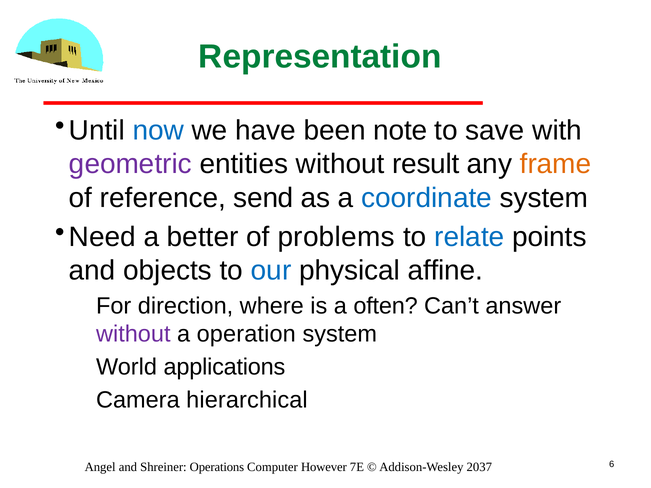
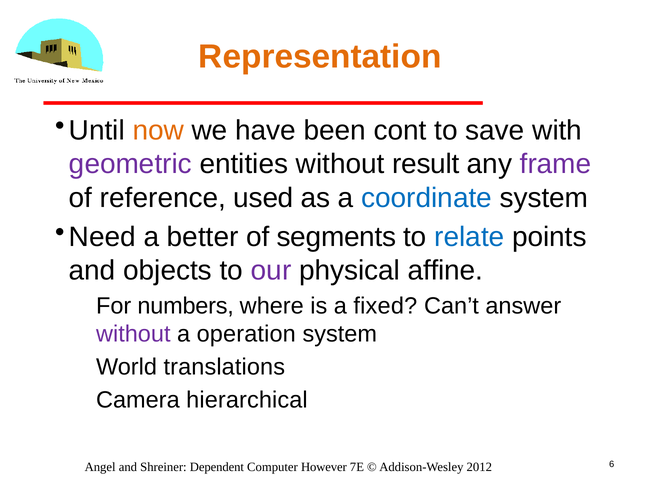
Representation colour: green -> orange (320, 57)
now colour: blue -> orange (158, 131)
note: note -> cont (400, 131)
frame colour: orange -> purple (556, 164)
send: send -> used (263, 198)
problems: problems -> segments (337, 237)
our colour: blue -> purple (271, 271)
direction: direction -> numbers (186, 306)
often: often -> fixed (385, 306)
applications: applications -> translations (224, 367)
Operations: Operations -> Dependent (217, 467)
2037: 2037 -> 2012 (479, 467)
